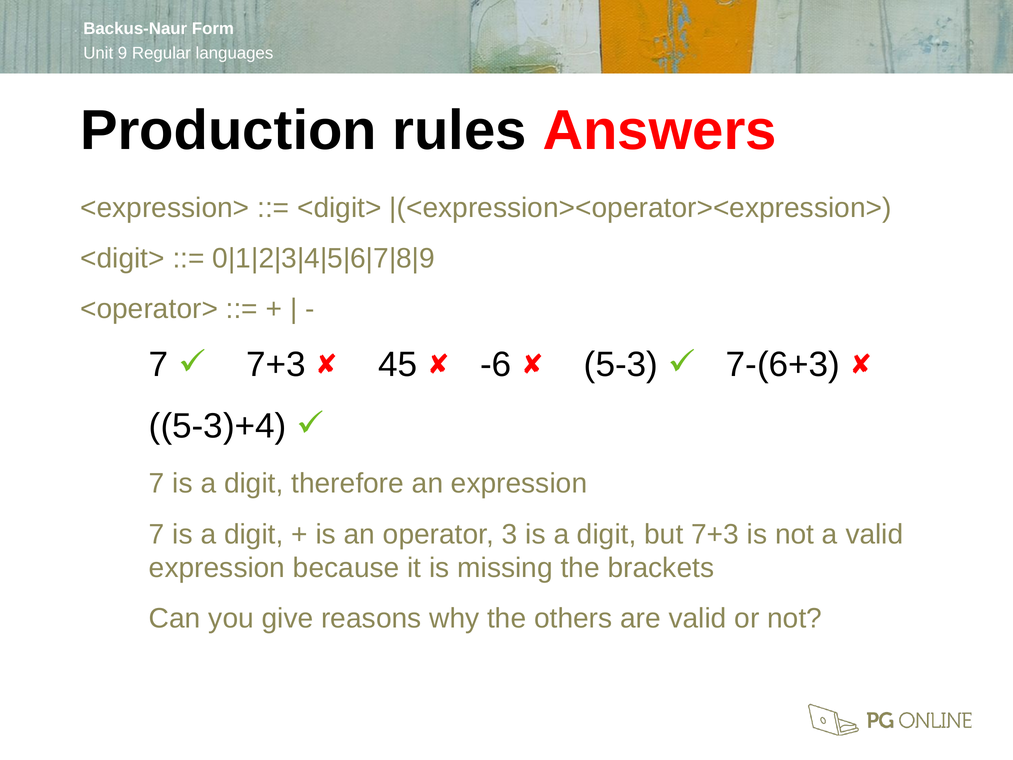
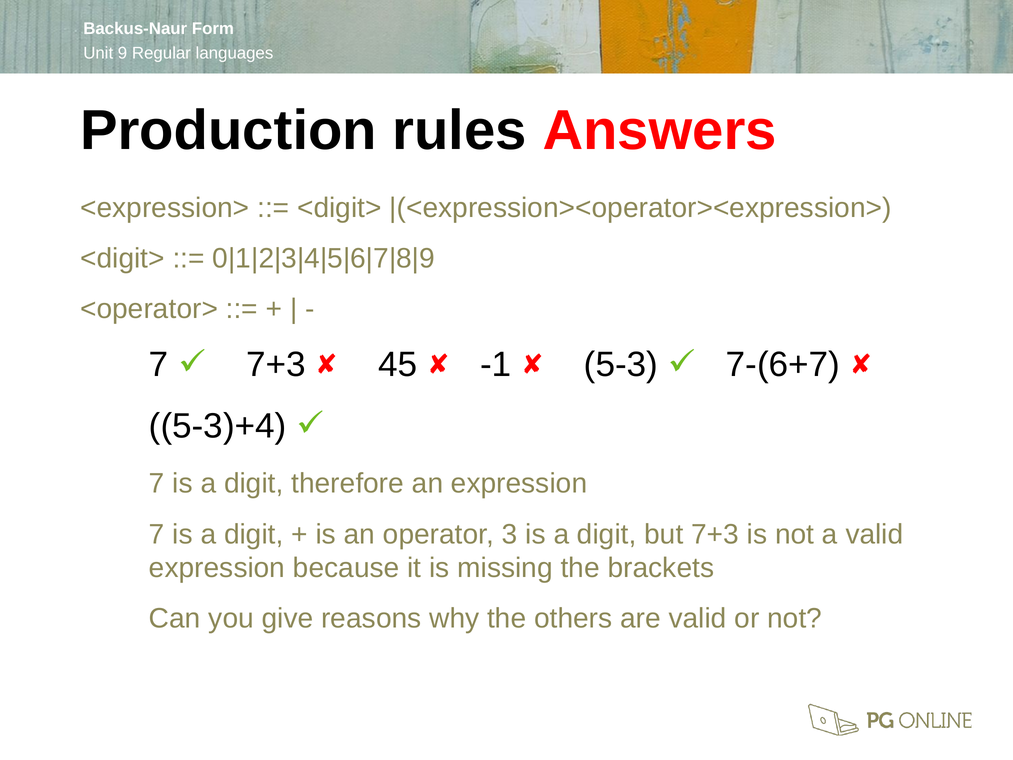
-6: -6 -> -1 (496, 364)
7-(6+3: 7-(6+3 -> 7-(6+7 (783, 364)
